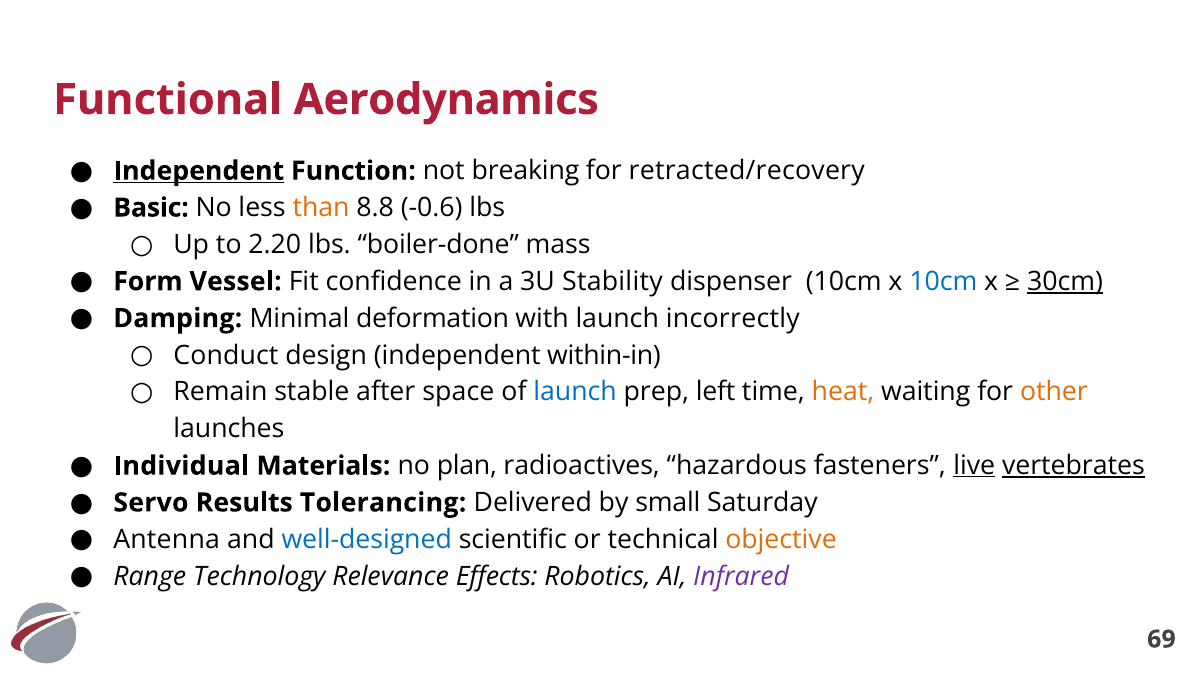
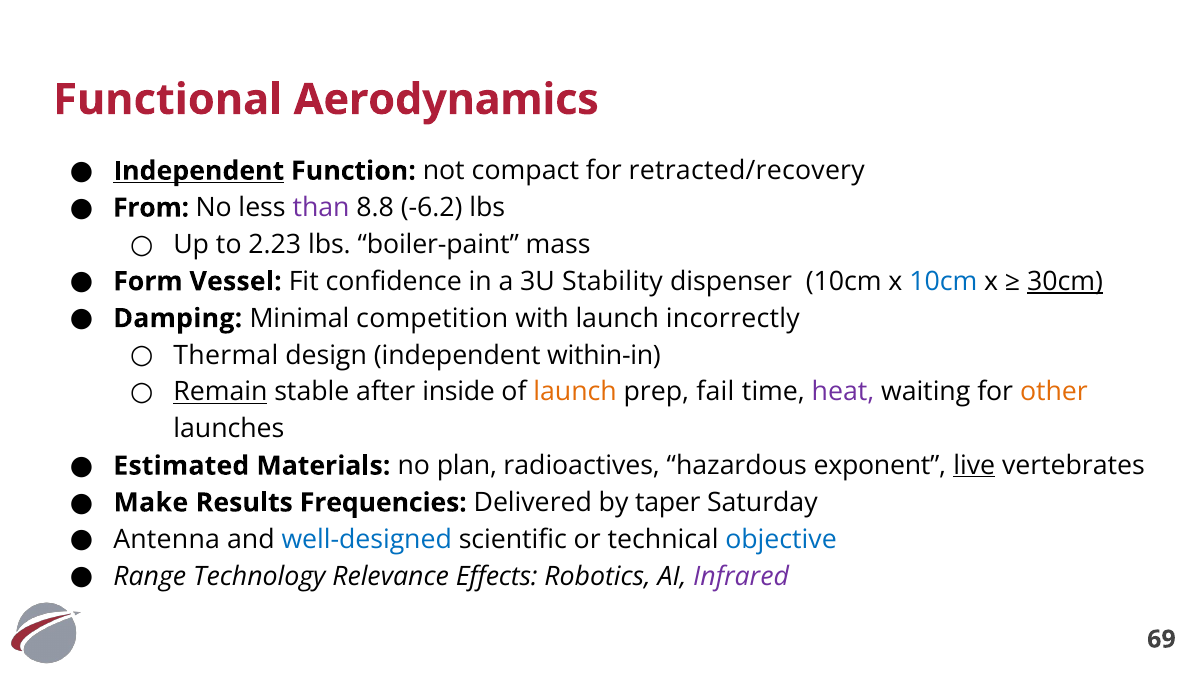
breaking: breaking -> compact (525, 171)
Basic: Basic -> From (151, 208)
than colour: orange -> purple (321, 208)
-0.6: -0.6 -> -6.2 (432, 208)
2.20: 2.20 -> 2.23 (275, 245)
boiler-done: boiler-done -> boiler-paint (438, 245)
deformation: deformation -> competition (432, 318)
Conduct: Conduct -> Thermal (226, 355)
Remain underline: none -> present (220, 392)
space: space -> inside (459, 392)
launch colour: blue -> orange (575, 392)
left: left -> fail (715, 392)
heat colour: orange -> purple (843, 392)
Individual: Individual -> Estimated (181, 466)
fasteners: fasteners -> exponent (880, 466)
vertebrates underline: present -> none (1073, 466)
Servo: Servo -> Make (151, 503)
Tolerancing: Tolerancing -> Frequencies (383, 503)
small: small -> taper (668, 503)
objective colour: orange -> blue (781, 540)
